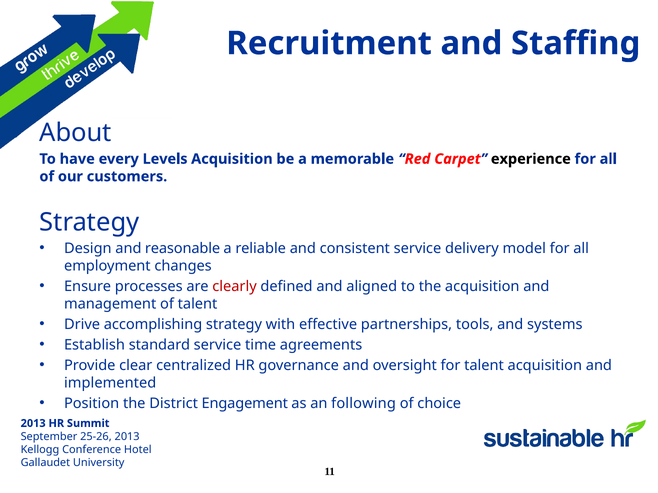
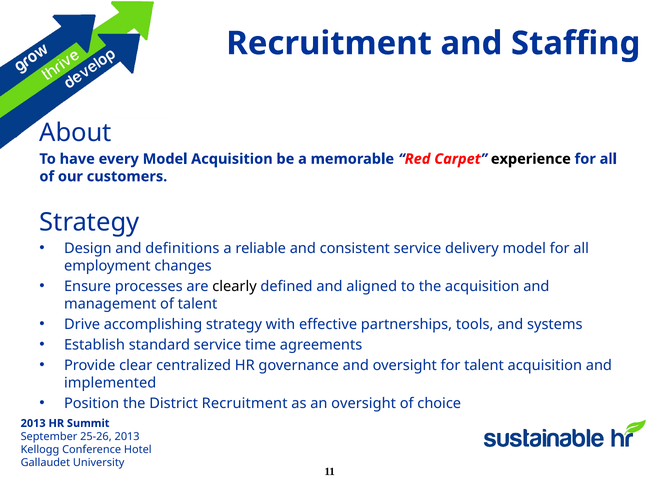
every Levels: Levels -> Model (165, 159)
reasonable: reasonable -> definitions (182, 249)
clearly colour: red -> black (235, 287)
District Engagement: Engagement -> Recruitment (245, 404)
an following: following -> oversight (364, 404)
